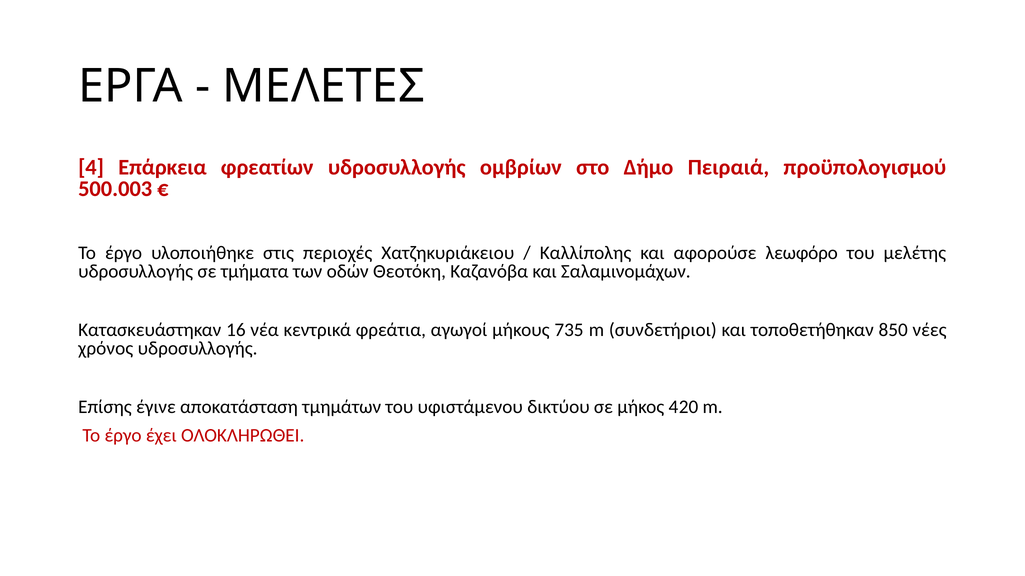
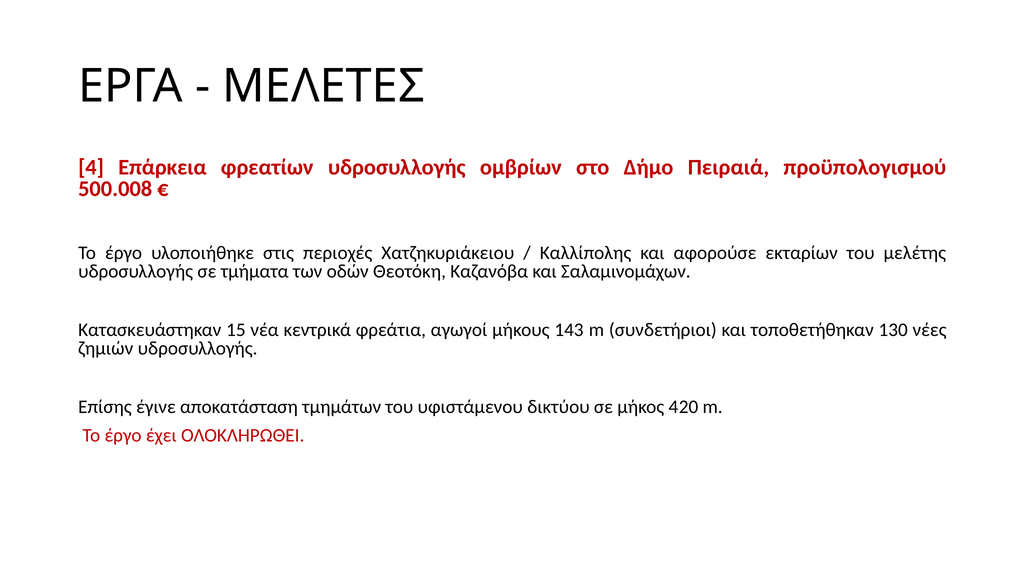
500.003: 500.003 -> 500.008 (115, 189)
λεωφόρο: λεωφόρο -> εκταρίων (802, 253)
16: 16 -> 15 (236, 330)
735: 735 -> 143 (569, 330)
850: 850 -> 130 (893, 330)
χρόνος: χρόνος -> ζημιών (106, 349)
